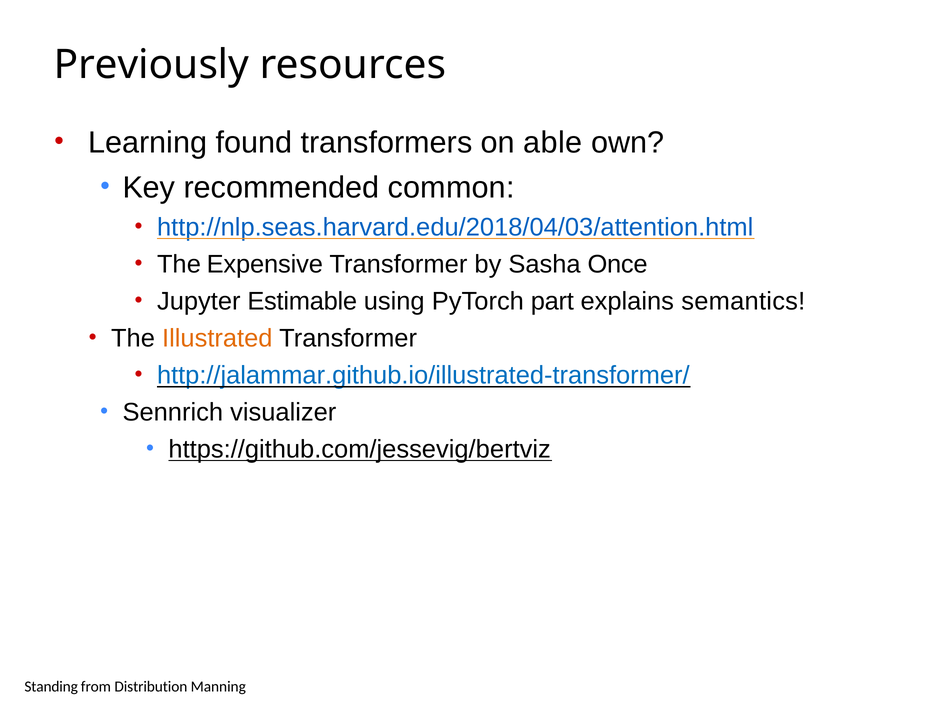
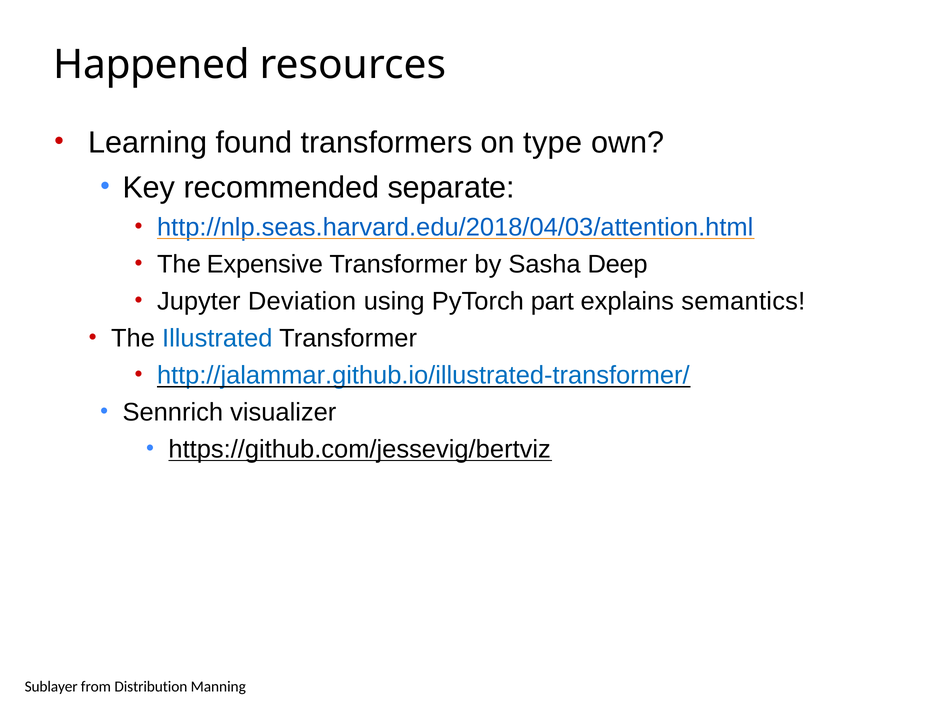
Previously: Previously -> Happened (152, 65)
able: able -> type (553, 143)
common: common -> separate (451, 187)
Once: Once -> Deep (618, 264)
Estimable: Estimable -> Deviation (302, 301)
Illustrated colour: orange -> blue (217, 338)
Standing: Standing -> Sublayer (51, 686)
